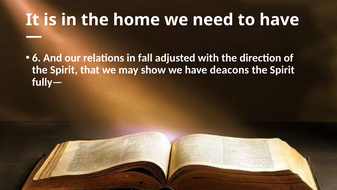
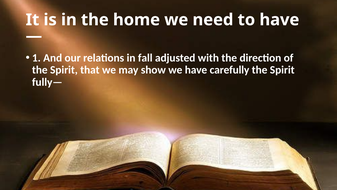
6: 6 -> 1 (36, 58)
deacons: deacons -> carefully (229, 70)
